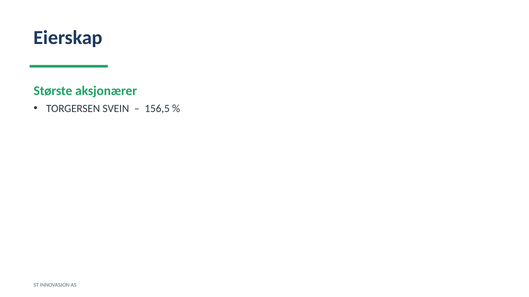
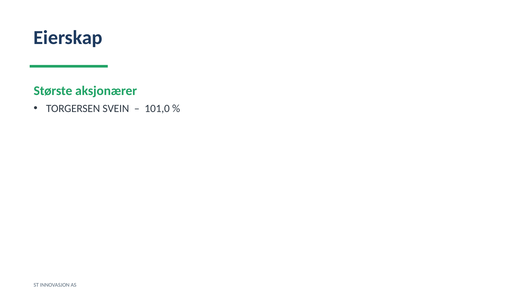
156,5: 156,5 -> 101,0 (157, 109)
